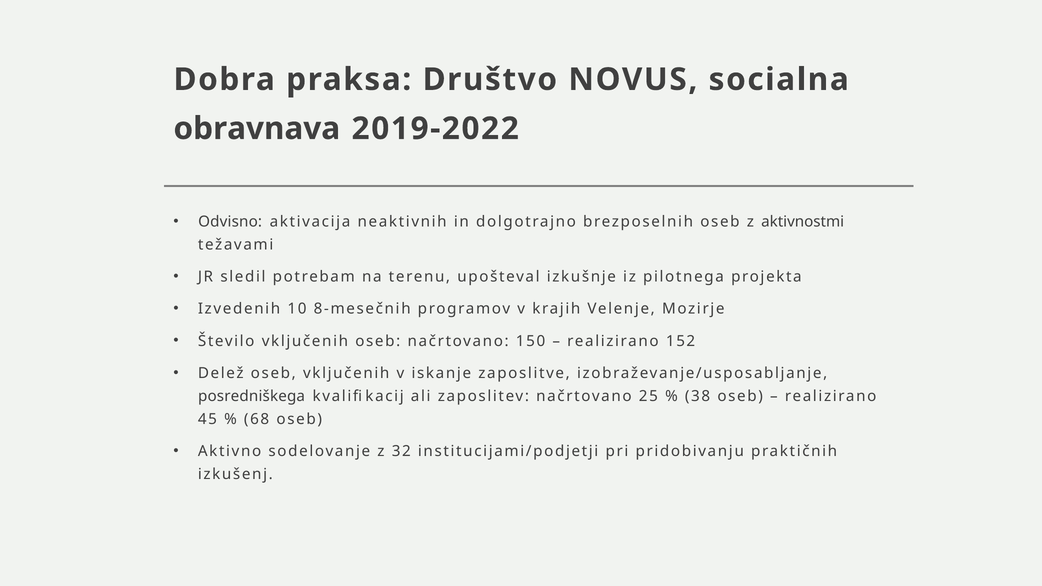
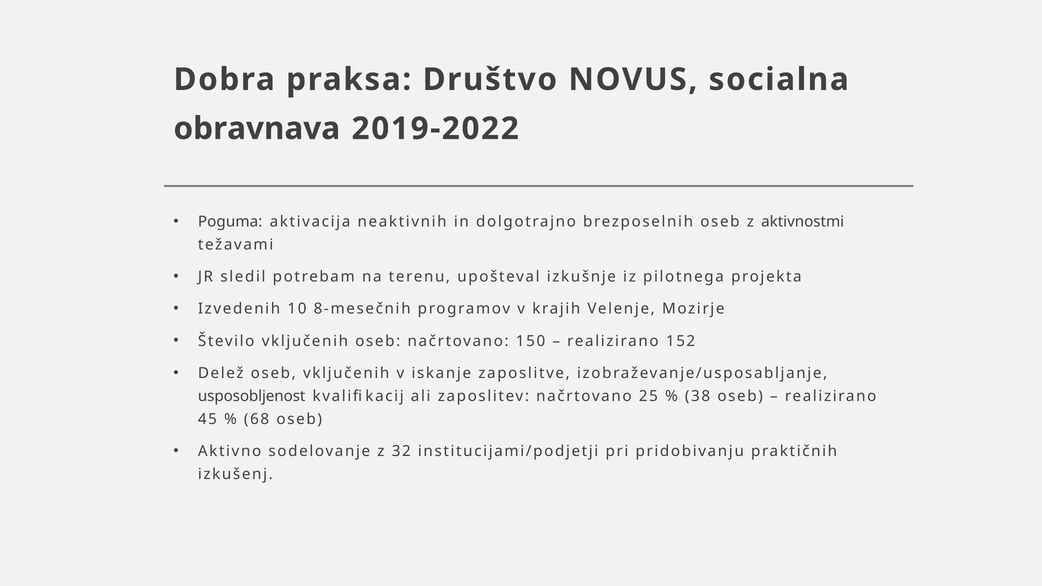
Odvisno: Odvisno -> Poguma (230, 222)
posredniškega: posredniškega -> usposobljenost (252, 396)
